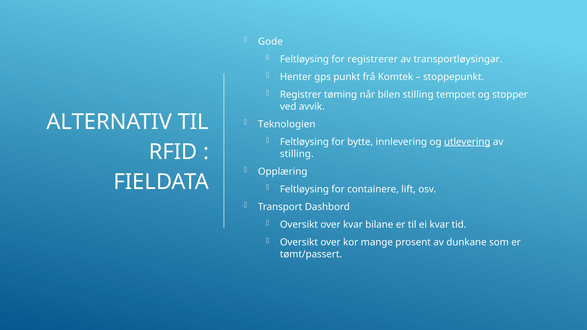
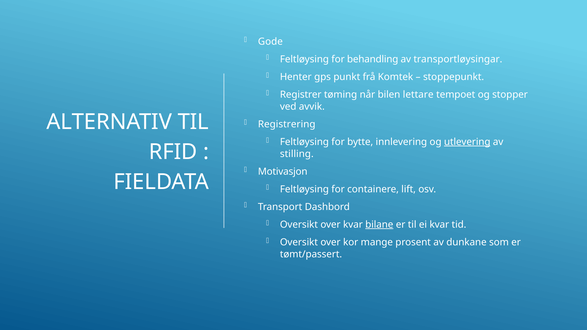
registrerer: registrerer -> behandling (373, 59)
bilen stilling: stilling -> lettare (418, 95)
Teknologien: Teknologien -> Registrering (287, 124)
Opplæring: Opplæring -> Motivasjon (283, 172)
bilane underline: none -> present (379, 225)
